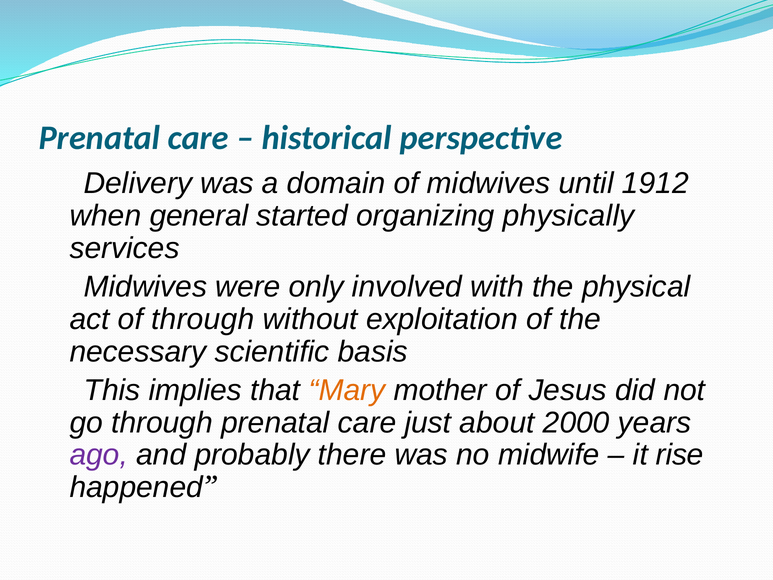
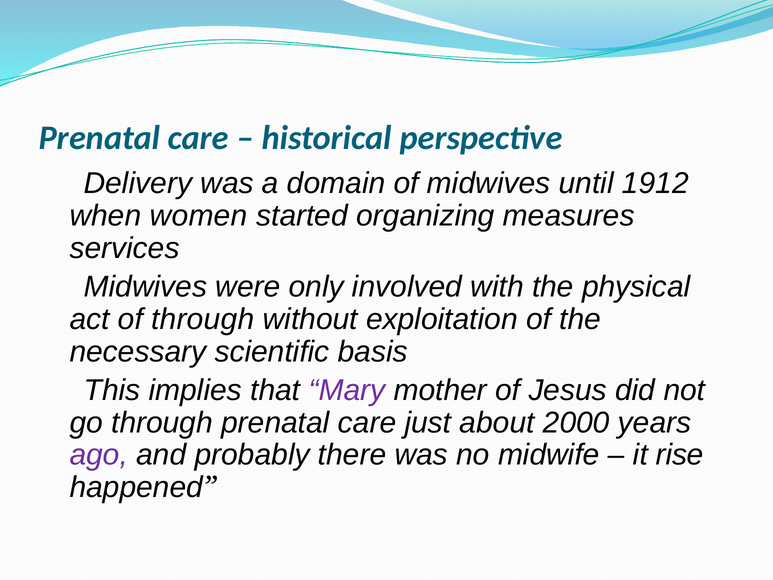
general: general -> women (199, 216)
physically: physically -> measures (569, 216)
Mary colour: orange -> purple (347, 390)
